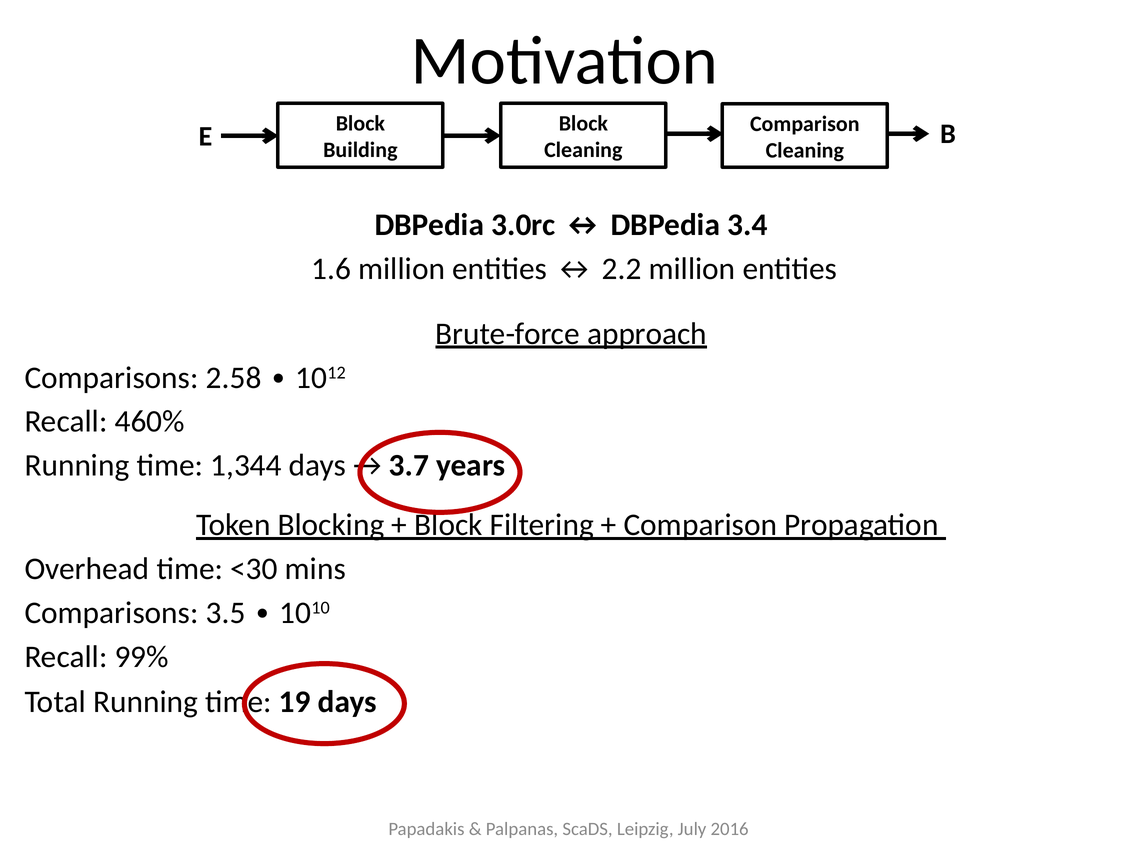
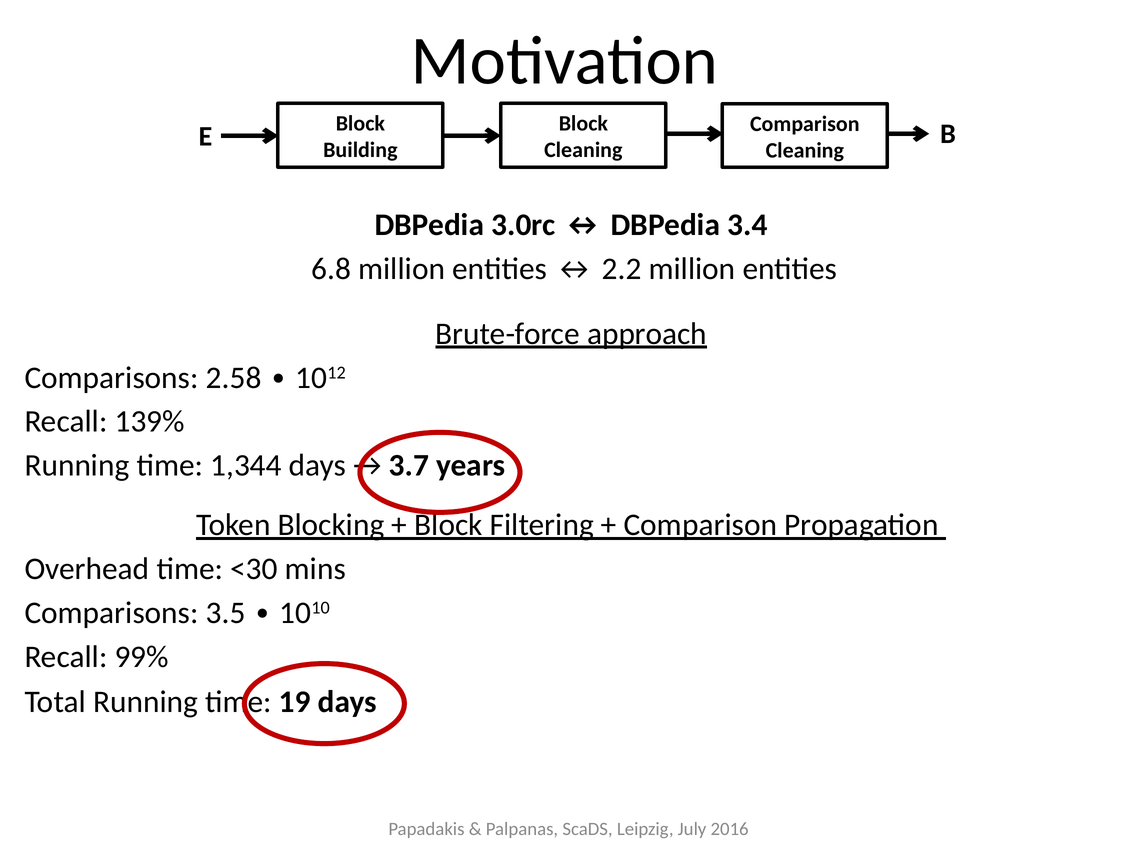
1.6: 1.6 -> 6.8 (331, 269)
460%: 460% -> 139% (150, 422)
